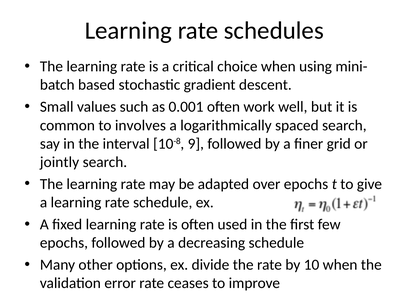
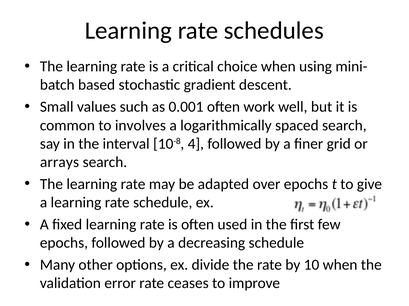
9: 9 -> 4 (196, 144)
jointly: jointly -> arrays (59, 162)
